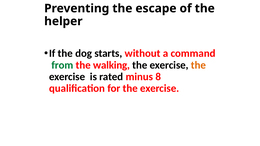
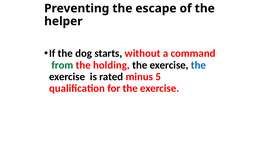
walking: walking -> holding (111, 65)
the colour: orange -> blue (198, 65)
8: 8 -> 5 (158, 77)
